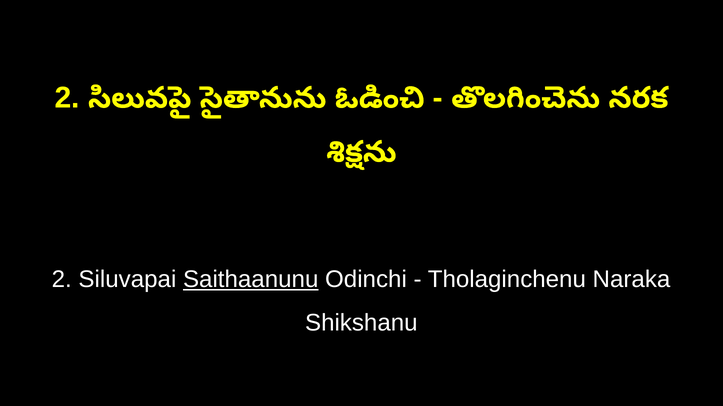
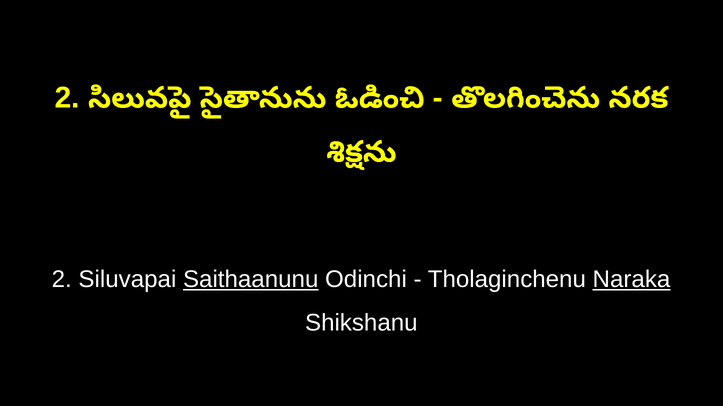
Naraka underline: none -> present (631, 280)
